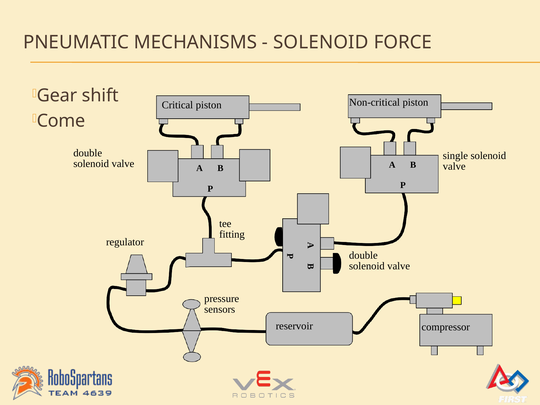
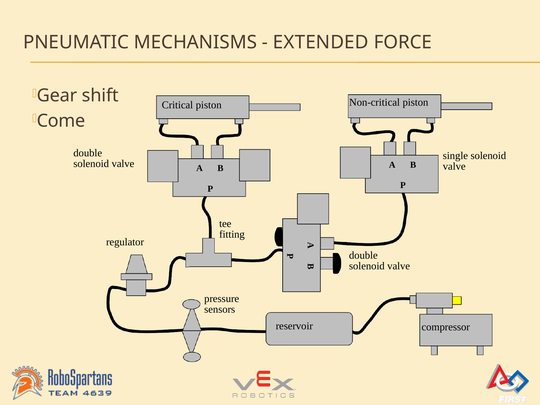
SOLENOID: SOLENOID -> EXTENDED (321, 42)
